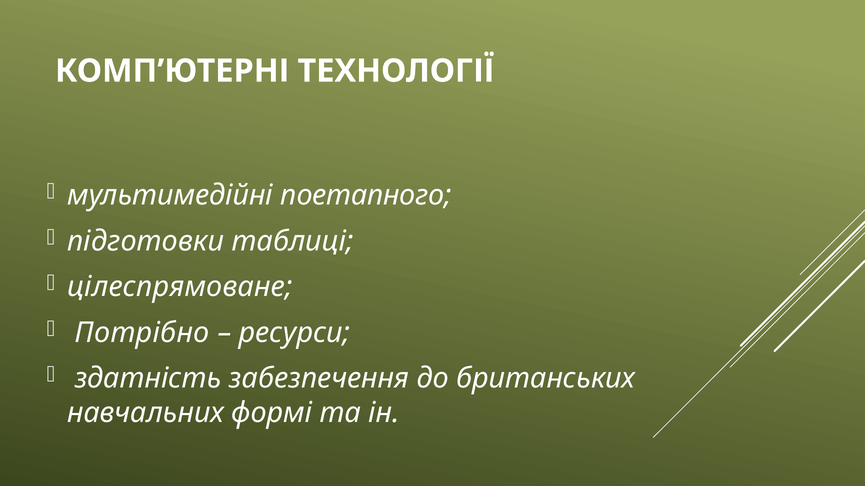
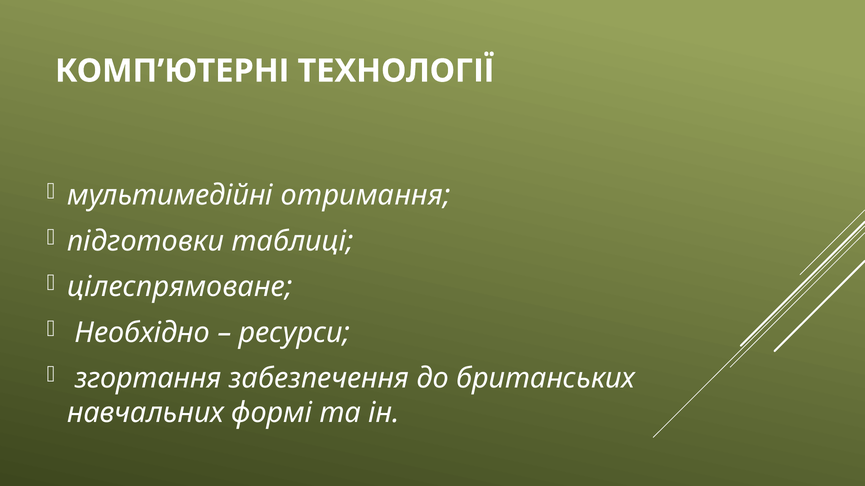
поетапного: поетапного -> отримання (366, 196)
Потрібно: Потрібно -> Необхідно (142, 333)
здатність: здатність -> згортання (148, 379)
